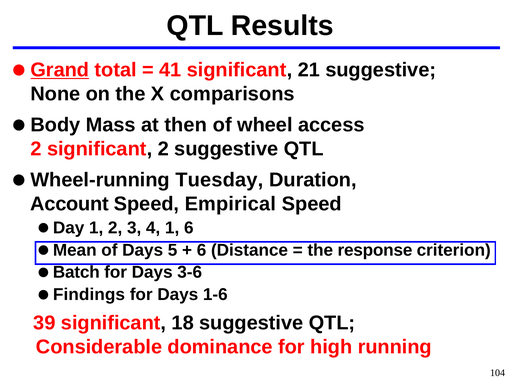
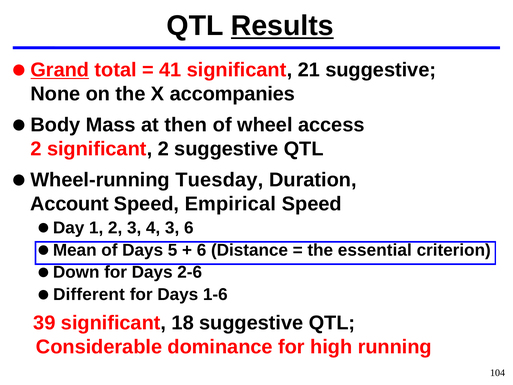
Results underline: none -> present (282, 26)
comparisons: comparisons -> accompanies (232, 94)
4 1: 1 -> 3 (172, 228)
response: response -> essential (375, 250)
Batch: Batch -> Down (76, 272)
3-6: 3-6 -> 2-6 (190, 272)
Findings: Findings -> Different (89, 294)
